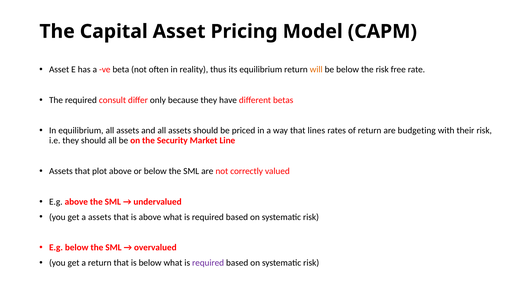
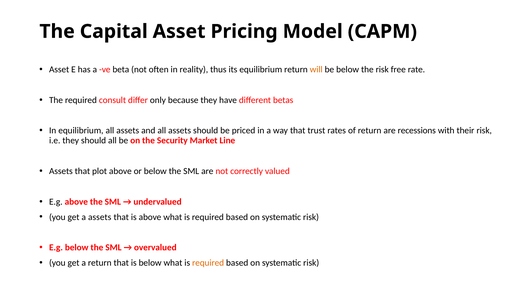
lines: lines -> trust (316, 131)
budgeting: budgeting -> recessions (417, 131)
required colour: purple -> orange (208, 263)
